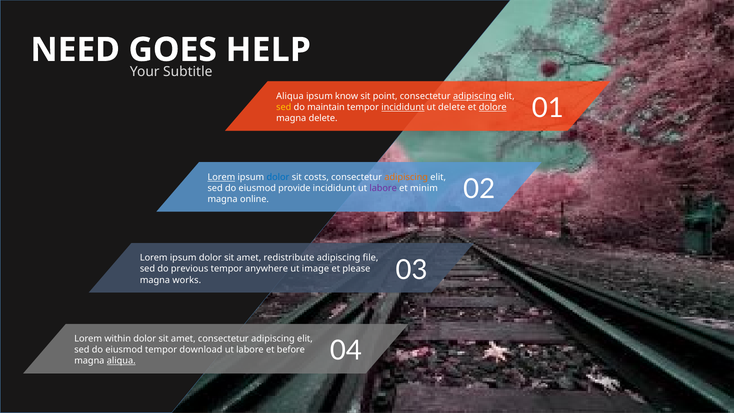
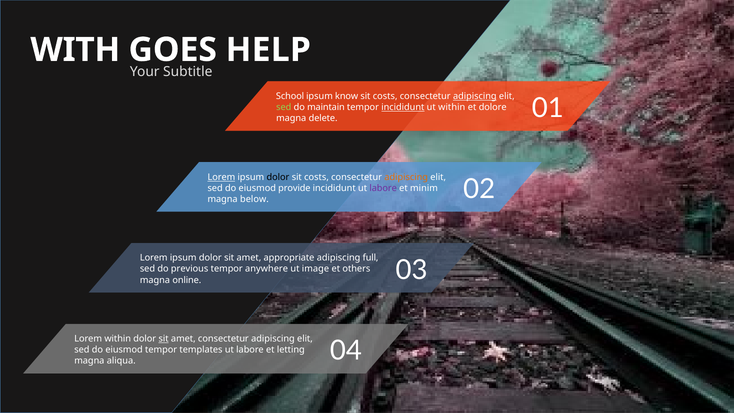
NEED: NEED -> WITH (75, 50)
Aliqua: Aliqua -> School (290, 96)
point: point -> costs (385, 96)
sed colour: yellow -> light green (284, 107)
ut delete: delete -> within (452, 107)
dolore underline: present -> none (493, 107)
dolor colour: blue -> black (278, 177)
online: online -> below (254, 199)
redistribute: redistribute -> appropriate (289, 258)
file: file -> full (371, 258)
please: please -> others (356, 269)
works: works -> online (187, 280)
sit underline: none -> present (164, 338)
download: download -> templates (201, 349)
before: before -> letting (291, 349)
aliqua underline: present -> none (121, 360)
